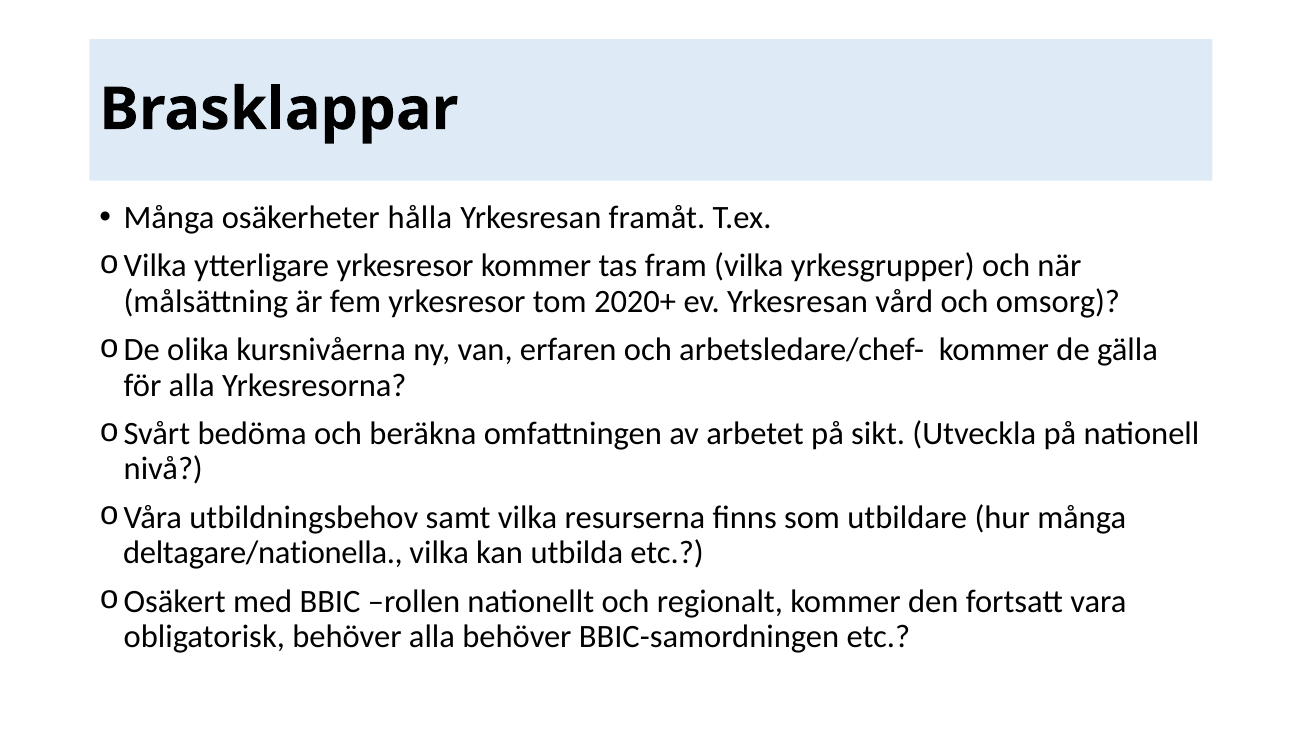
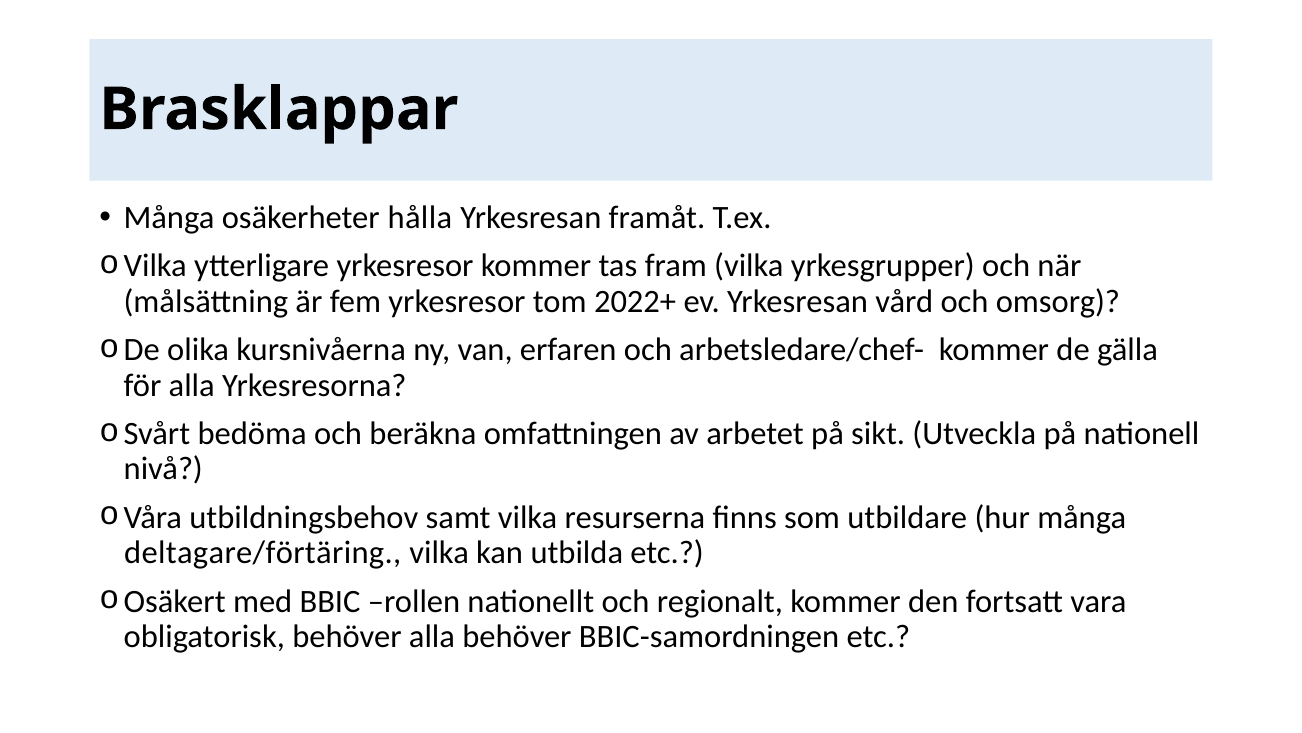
2020+: 2020+ -> 2022+ (635, 301)
deltagare/nationella: deltagare/nationella -> deltagare/förtäring (263, 553)
